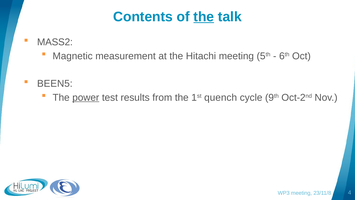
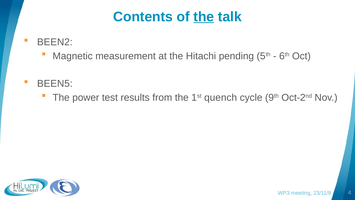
MASS2: MASS2 -> BEEN2 (55, 42)
Hitachi meeting: meeting -> pending (236, 56)
power underline: present -> none (86, 97)
